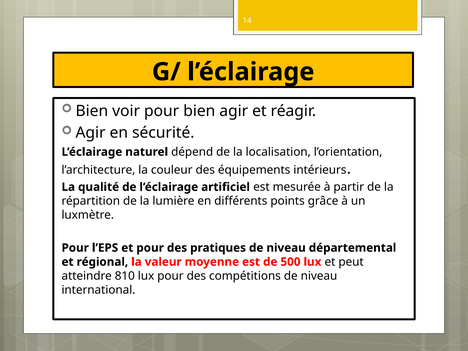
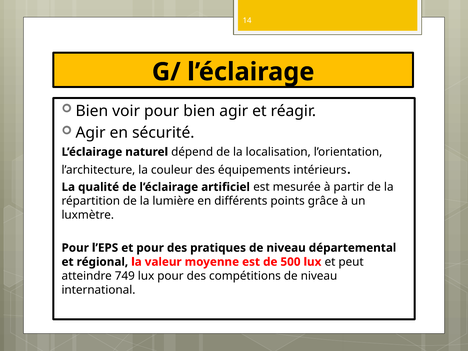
810: 810 -> 749 (125, 276)
